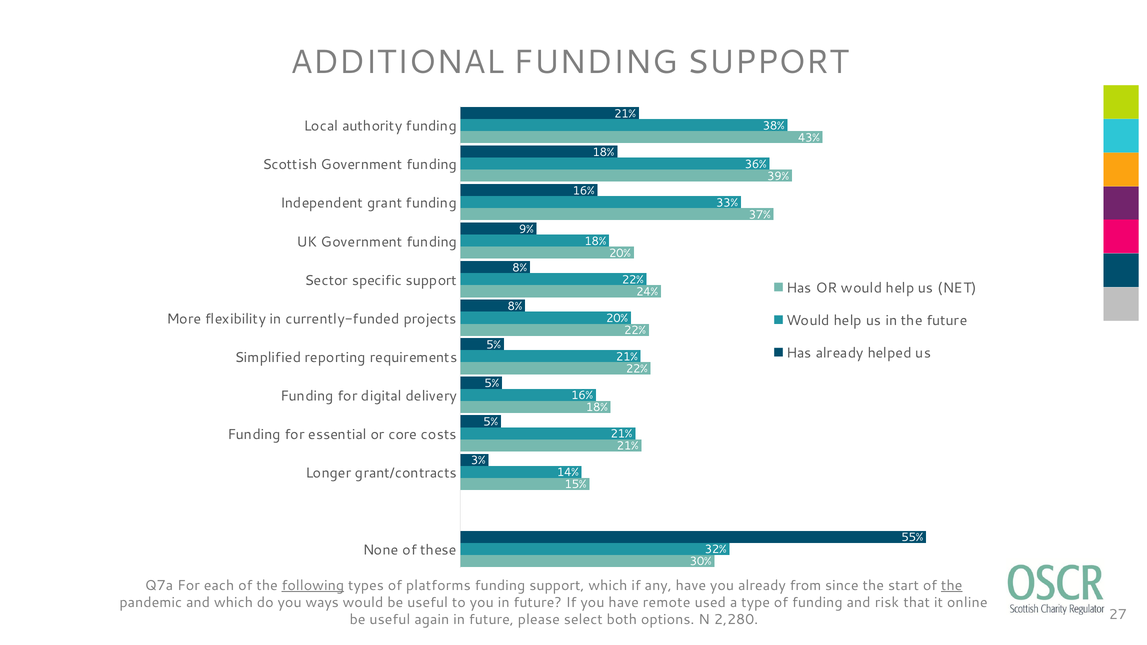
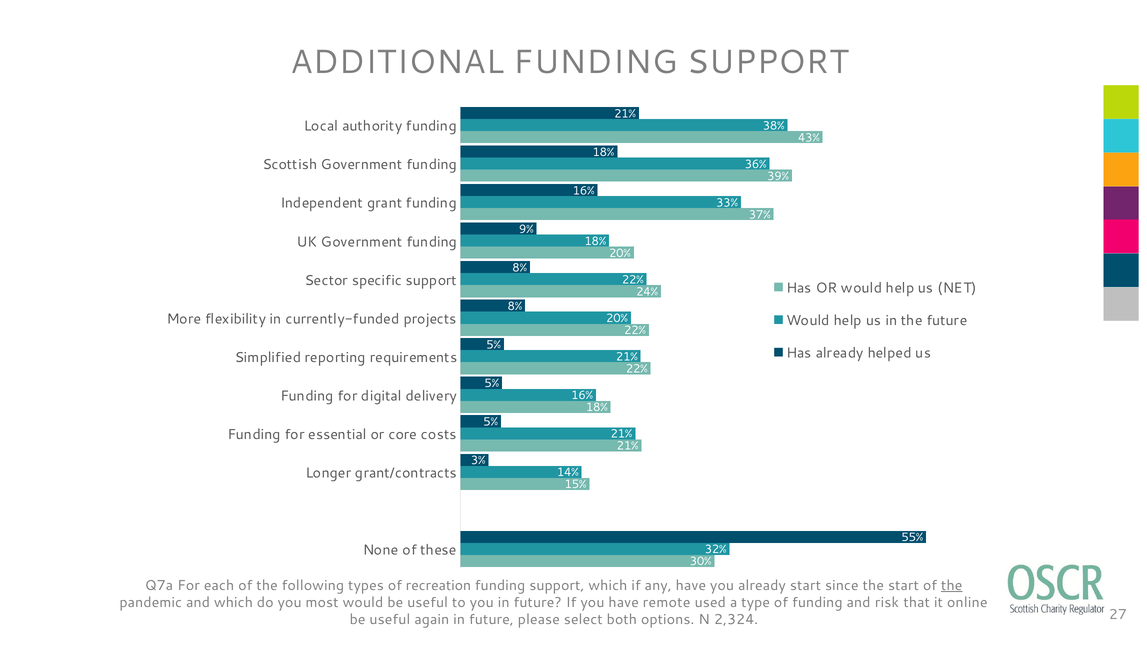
following underline: present -> none (313, 585)
platforms: platforms -> recreation (438, 585)
already from: from -> start (805, 585)
ways: ways -> most (322, 603)
2,280: 2,280 -> 2,324 (736, 620)
